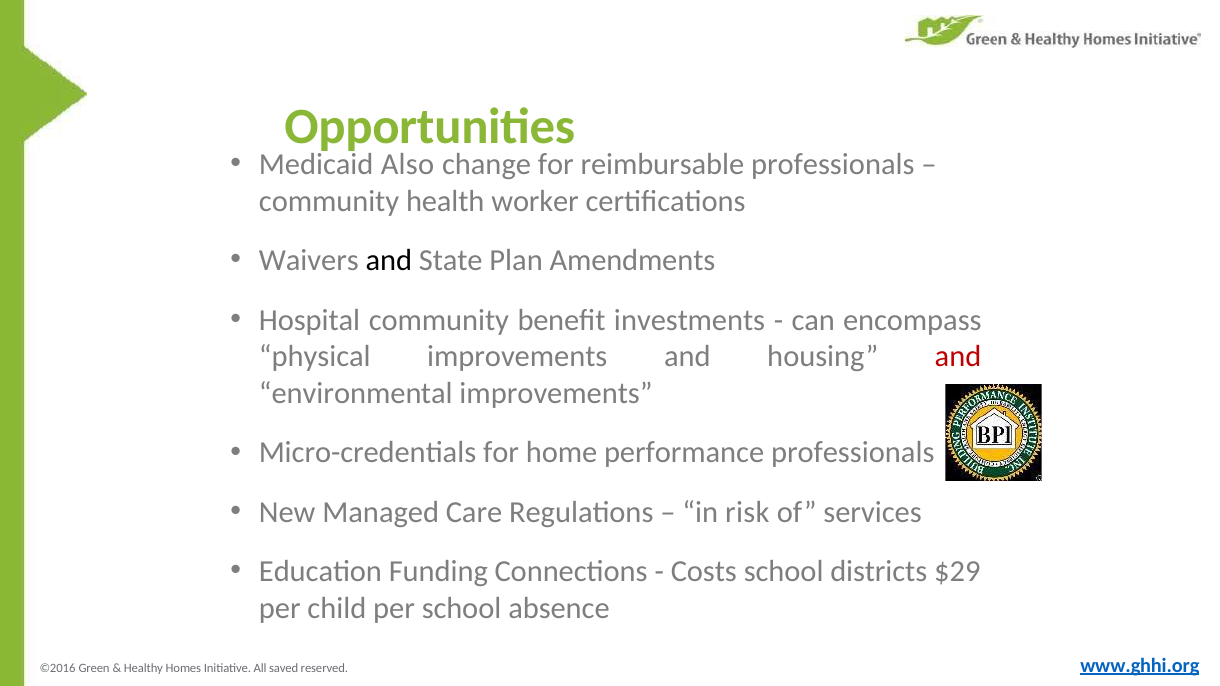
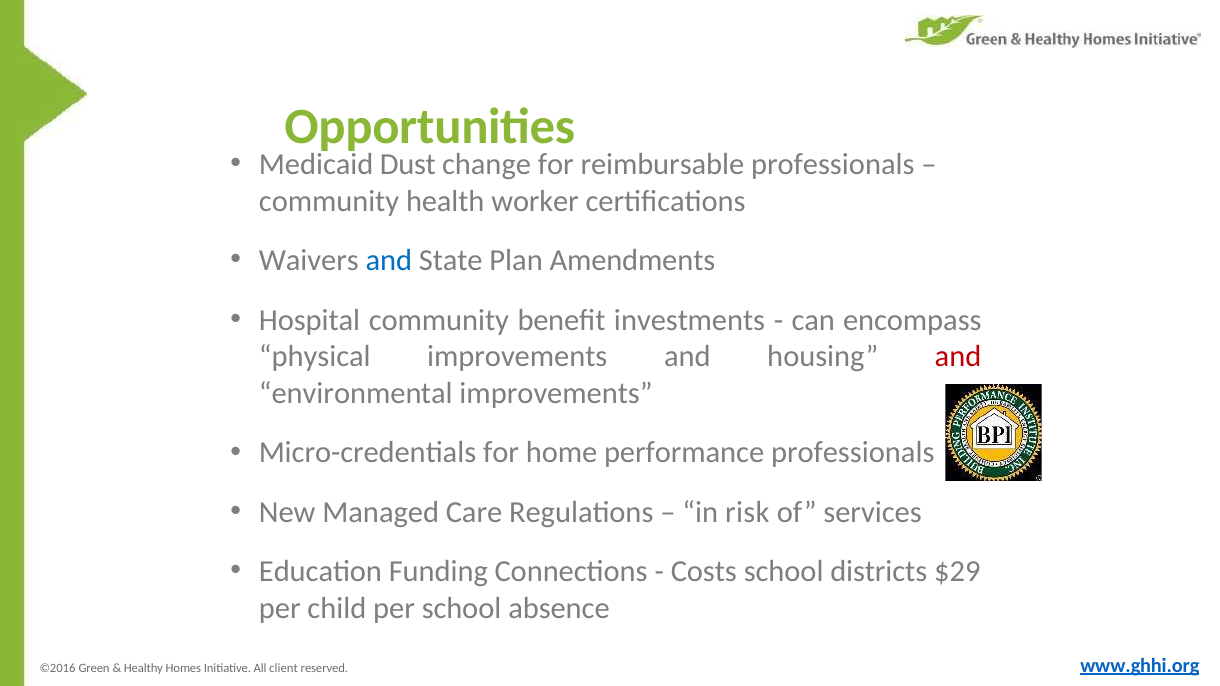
Also: Also -> Dust (408, 165)
and colour: black -> blue (389, 261)
saved: saved -> client (284, 668)
